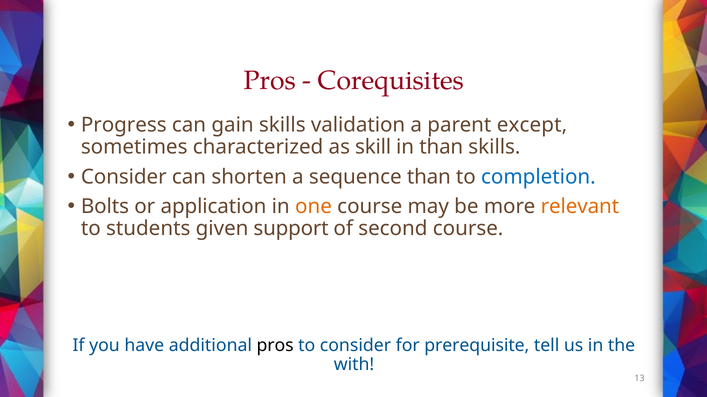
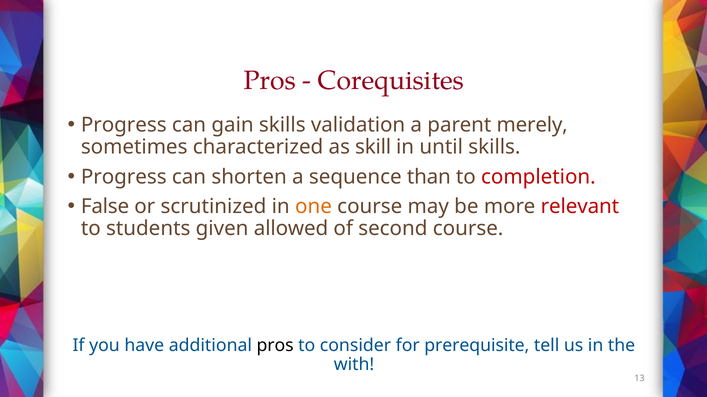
except: except -> merely (532, 125)
in than: than -> until (441, 147)
Consider: Consider -> Progress (124, 177)
completion colour: blue -> red (538, 177)
Bolts: Bolts -> False (105, 207)
application: application -> scrutinized (213, 207)
relevant colour: orange -> red (580, 207)
support: support -> allowed (291, 229)
